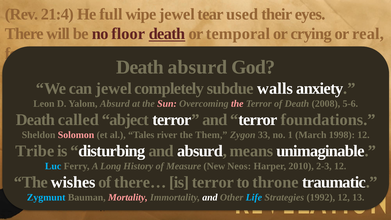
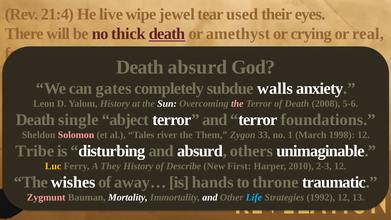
full: full -> live (111, 14)
floor: floor -> thick (128, 34)
temporal: temporal -> amethyst (238, 34)
can jewel: jewel -> gates (114, 88)
Yalom Absurd: Absurd -> History (115, 104)
Sun colour: pink -> white (167, 104)
called: called -> single (78, 120)
means: means -> others (251, 151)
Luc colour: light blue -> yellow (53, 166)
Long: Long -> They (111, 166)
Measure: Measure -> Describe (184, 166)
Neos: Neos -> First (239, 166)
there…: there… -> away… (140, 182)
is terror: terror -> hands (213, 182)
Zygmunt colour: light blue -> pink (46, 197)
Mortality colour: pink -> white (128, 197)
